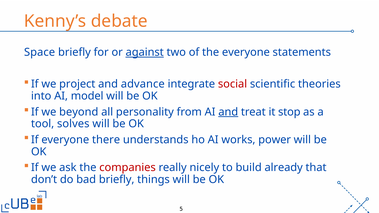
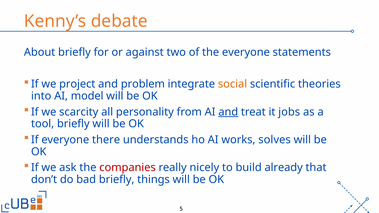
Space: Space -> About (40, 52)
against underline: present -> none (145, 52)
advance: advance -> problem (143, 84)
social colour: red -> orange (233, 84)
beyond: beyond -> scarcity (79, 112)
stop: stop -> jobs (289, 112)
tool solves: solves -> briefly (73, 124)
power: power -> solves (275, 140)
